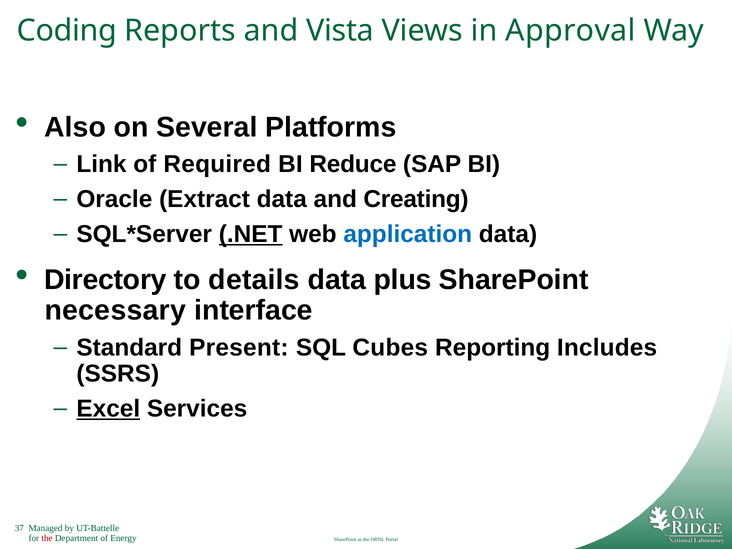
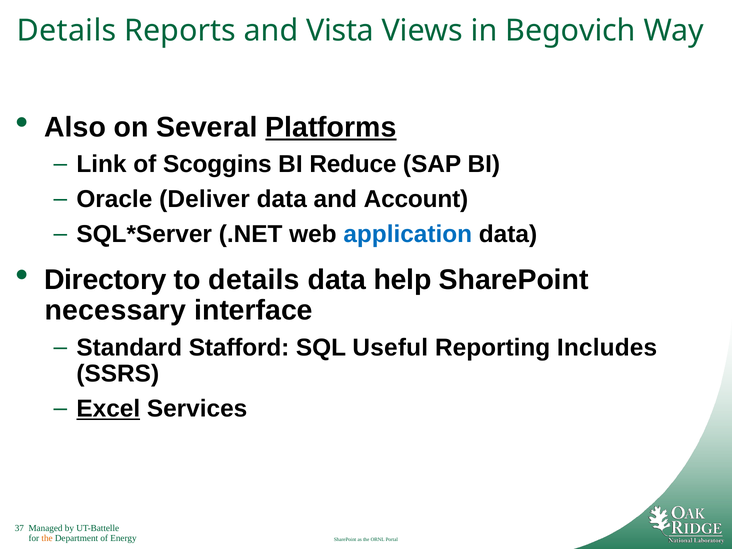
Coding: Coding -> Details (67, 31)
Approval: Approval -> Begovich (571, 31)
Platforms underline: none -> present (331, 127)
Required: Required -> Scoggins (217, 164)
Extract: Extract -> Deliver (204, 199)
Creating: Creating -> Account (416, 199)
.NET underline: present -> none (251, 234)
plus: plus -> help (403, 280)
Present: Present -> Stafford (239, 348)
Cubes: Cubes -> Useful (390, 348)
the colour: red -> orange (47, 538)
